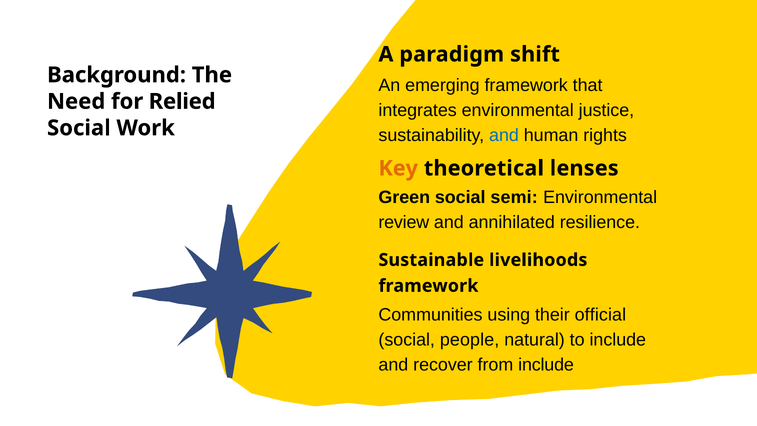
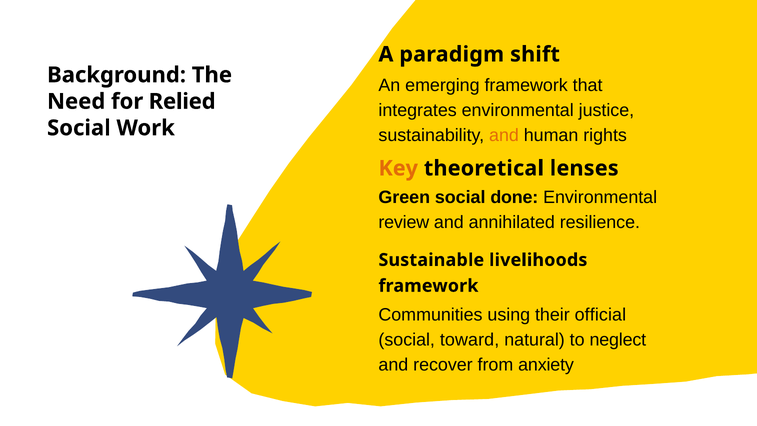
and colour: blue -> orange (504, 136)
semi: semi -> done (514, 197)
people: people -> toward (470, 340)
to include: include -> neglect (618, 340)
from include: include -> anxiety (546, 365)
